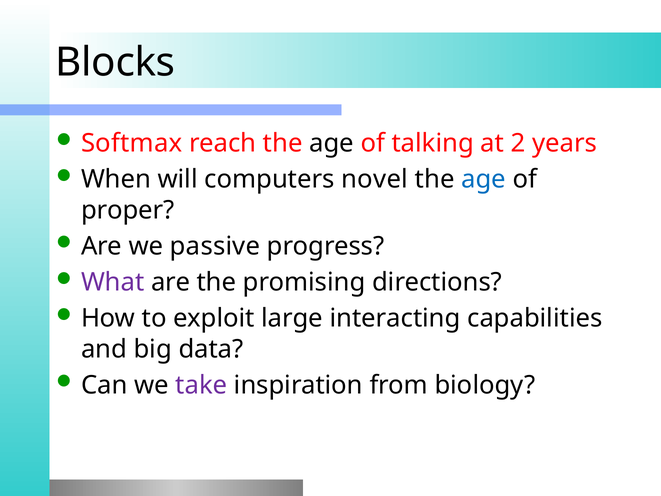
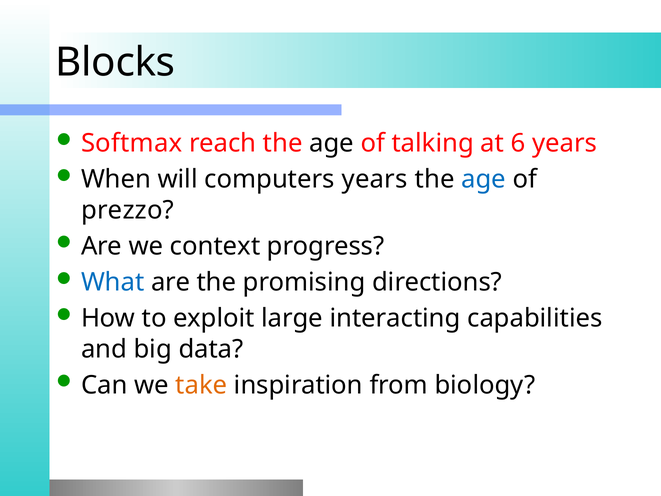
2: 2 -> 6 (518, 143)
computers novel: novel -> years (375, 179)
proper: proper -> prezzo (128, 210)
passive: passive -> context (215, 246)
What colour: purple -> blue (113, 282)
take colour: purple -> orange (201, 385)
